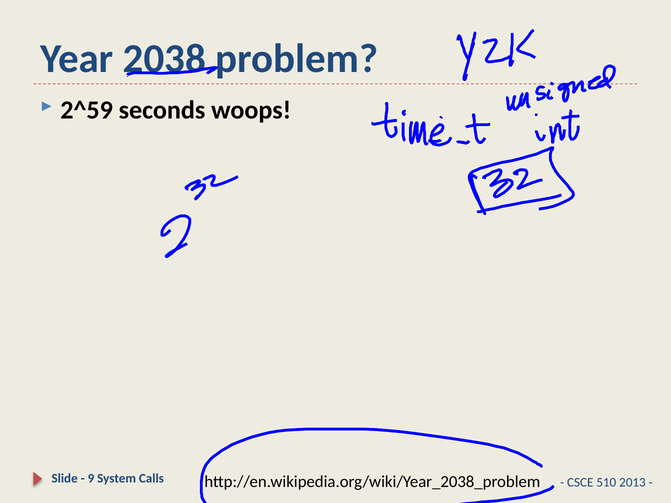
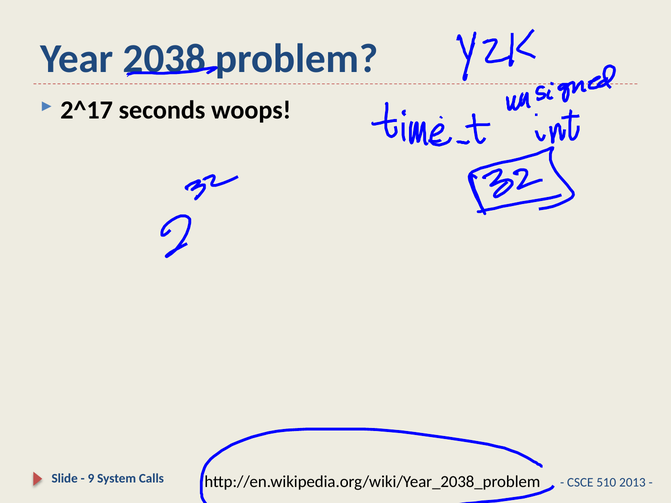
2^59: 2^59 -> 2^17 (87, 110)
